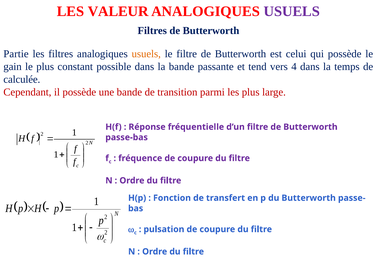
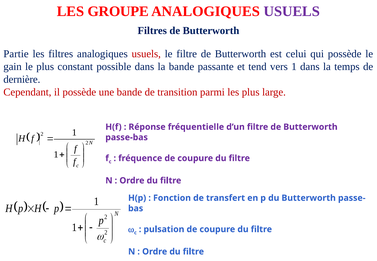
VALEUR: VALEUR -> GROUPE (118, 11)
usuels colour: orange -> red (146, 54)
vers 4: 4 -> 1 (294, 67)
calculée: calculée -> dernière (22, 79)
